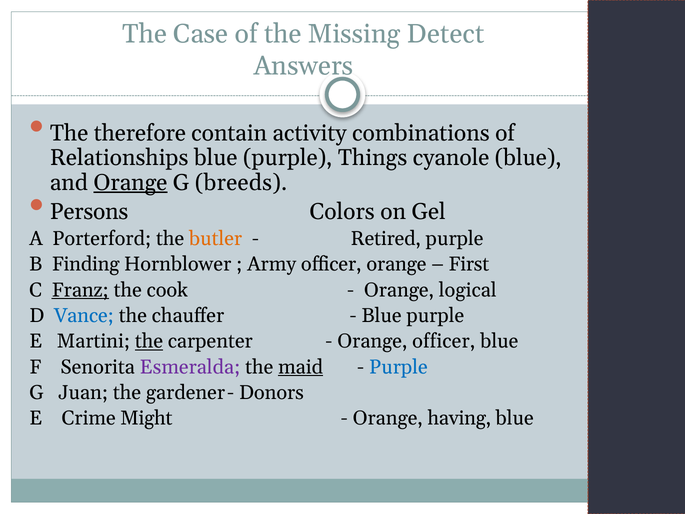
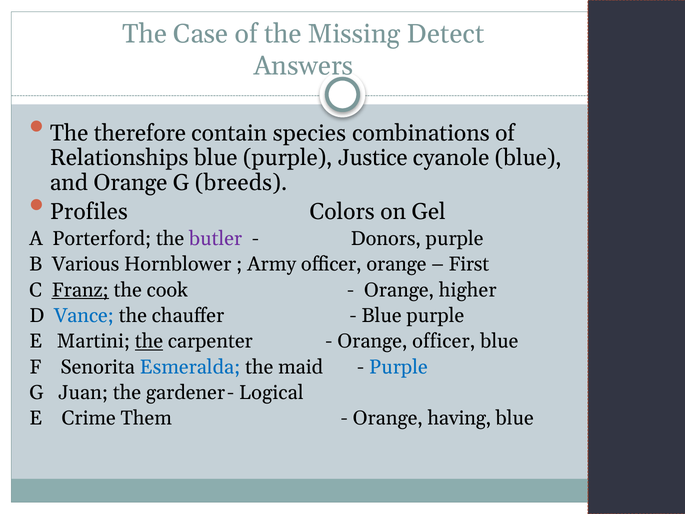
activity: activity -> species (309, 133)
Things: Things -> Justice (373, 158)
Orange underline: present -> none (130, 182)
Persons: Persons -> Profiles (89, 212)
butler colour: orange -> purple (216, 238)
Retired: Retired -> Donors (386, 238)
Finding: Finding -> Various (86, 264)
logical: logical -> higher (468, 290)
Esmeralda colour: purple -> blue (190, 367)
maid underline: present -> none (301, 367)
Donors: Donors -> Logical (271, 393)
Might: Might -> Them (146, 418)
